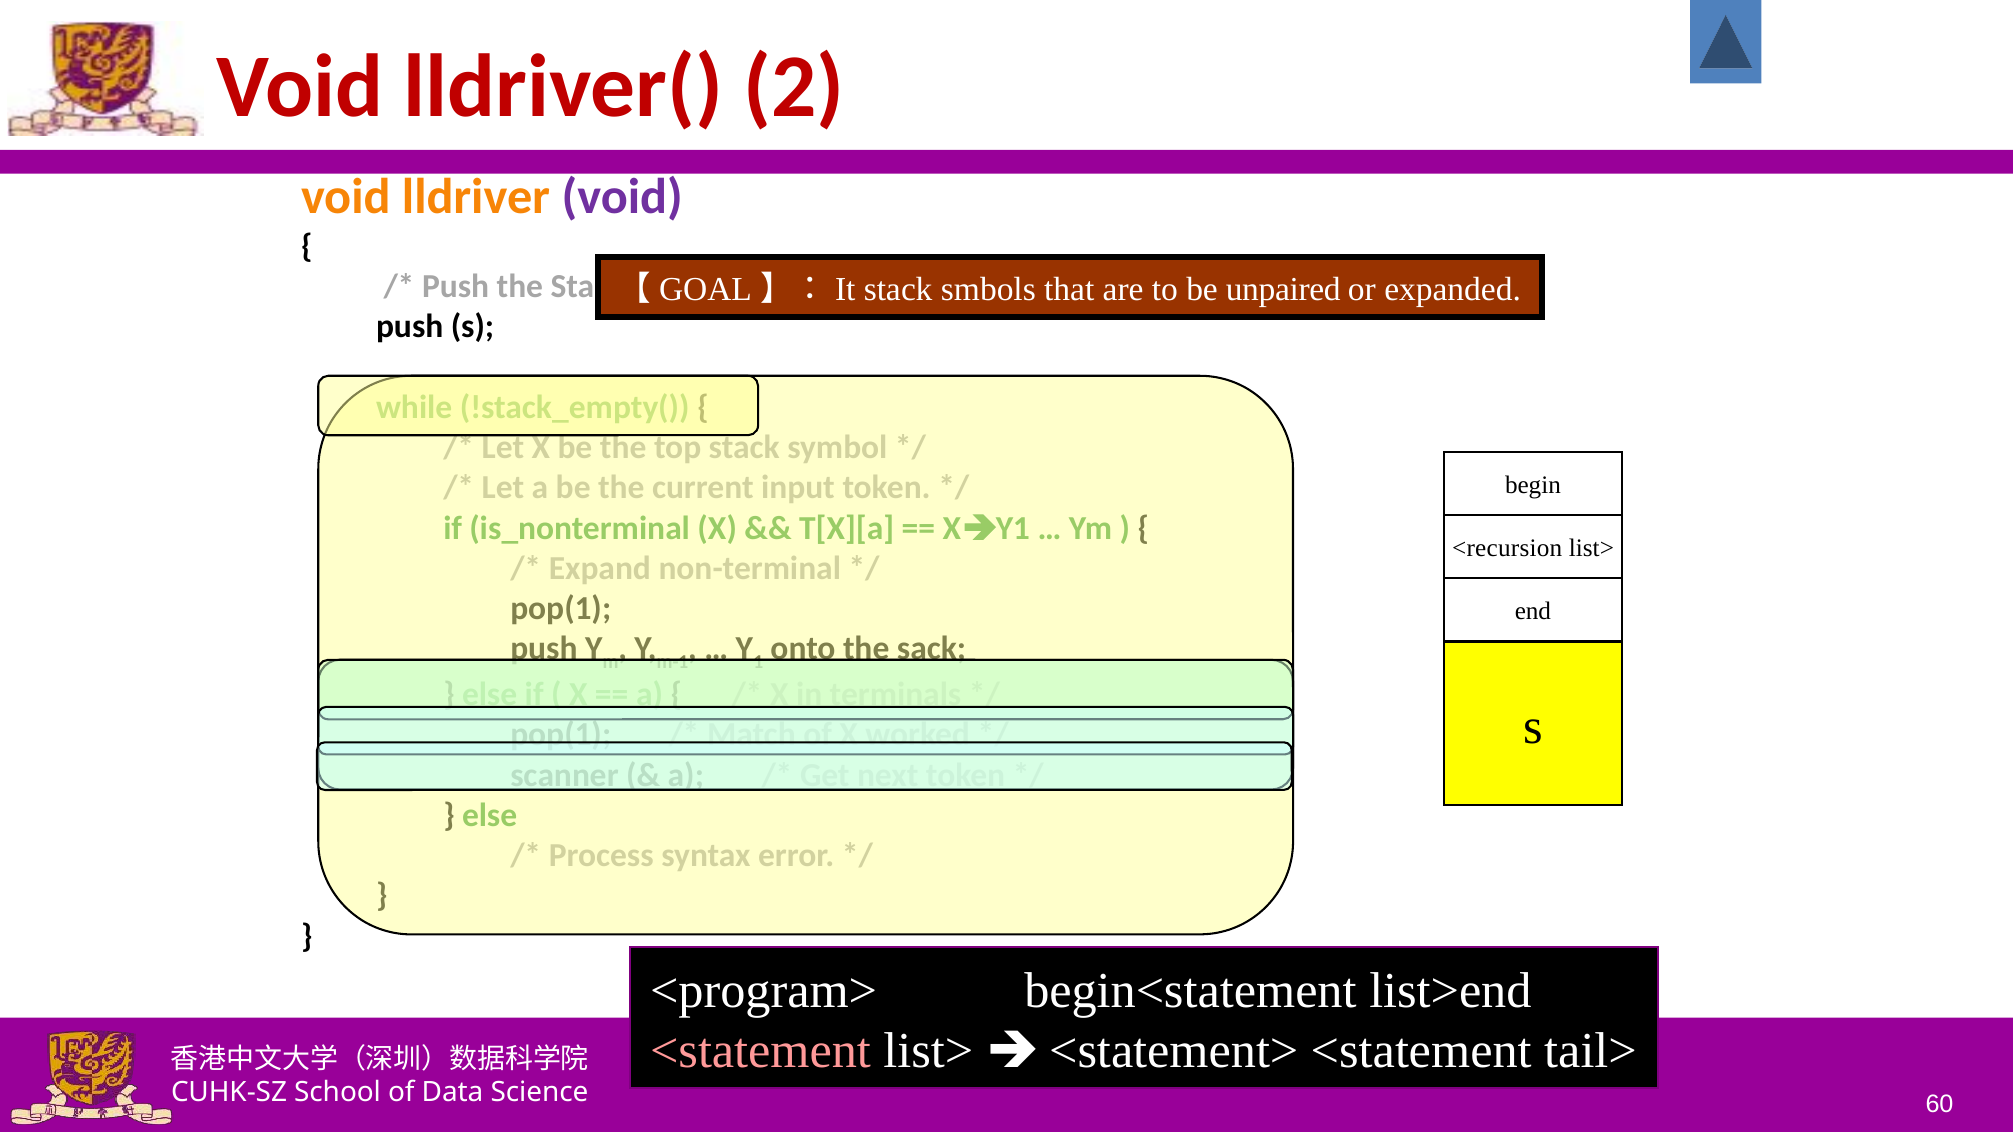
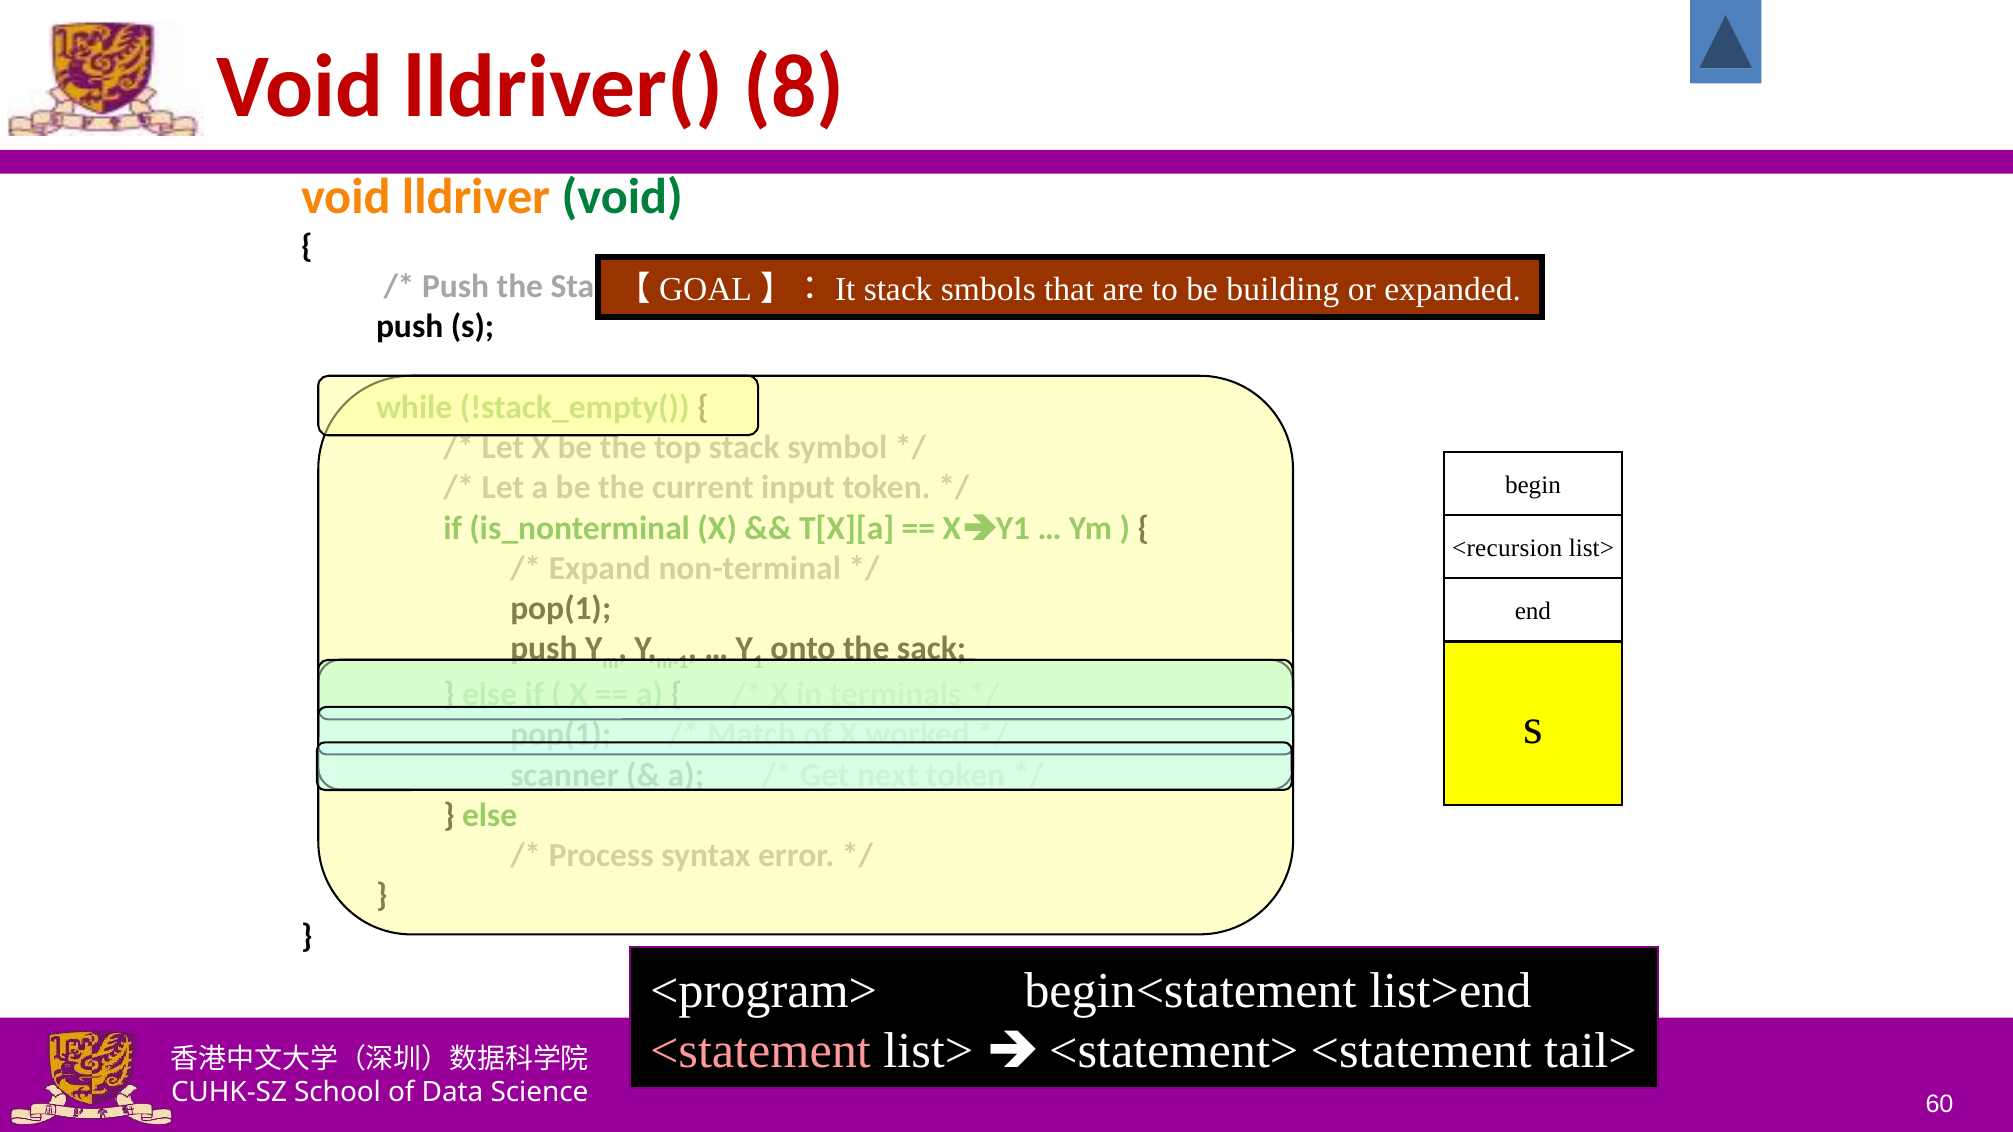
2: 2 -> 8 (794, 87)
void colour: purple -> green (622, 197)
unpaired: unpaired -> building (1283, 289)
